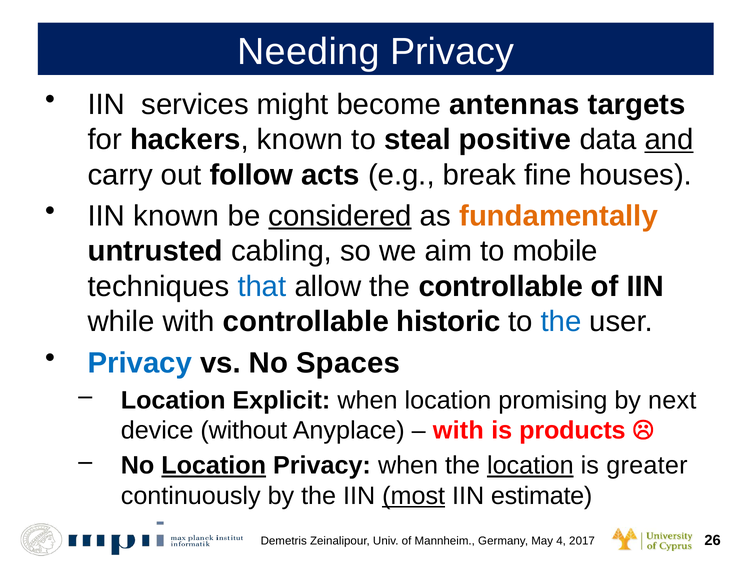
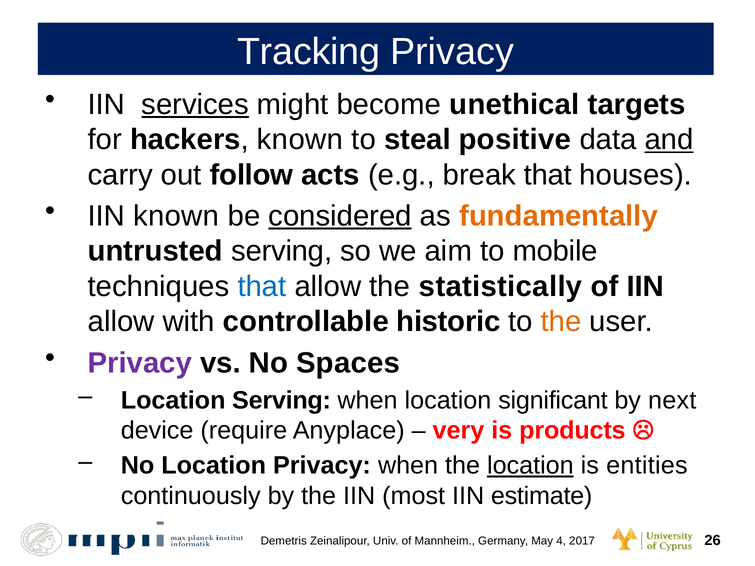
Needing: Needing -> Tracking (309, 52)
services underline: none -> present (195, 104)
antennas: antennas -> unethical (514, 104)
break fine: fine -> that (548, 175)
untrusted cabling: cabling -> serving (282, 251)
the controllable: controllable -> statistically (501, 287)
while: while -> allow (121, 322)
the colour: blue -> orange (561, 322)
Privacy colour: blue -> purple (140, 363)
Location Explicit: Explicit -> Serving (282, 400)
promising: promising -> significant (553, 400)
without: without -> require (244, 431)
with: with -> very (458, 431)
Location underline: present -> none (214, 466)
greater: greater -> entities (647, 466)
most underline: present -> none (414, 496)
